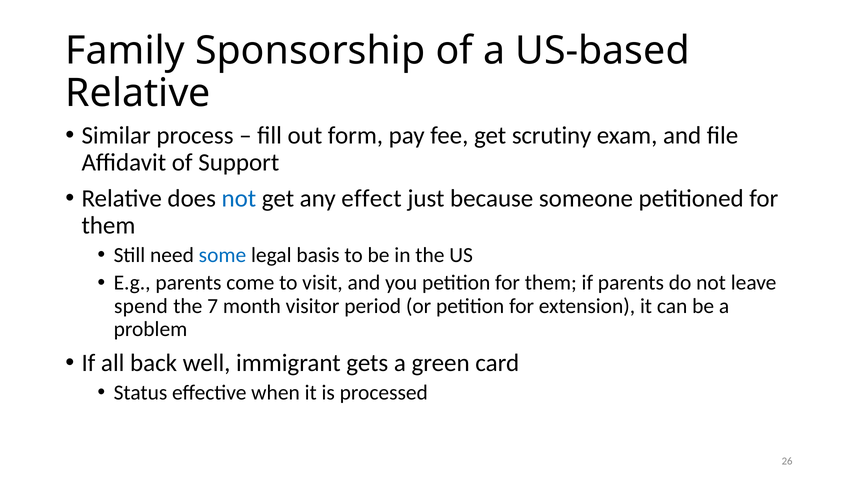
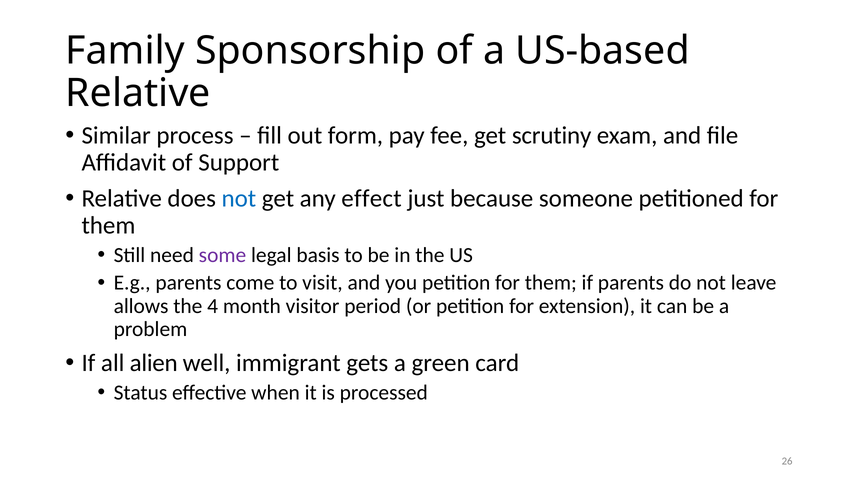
some colour: blue -> purple (223, 255)
spend: spend -> allows (141, 306)
7: 7 -> 4 (213, 306)
back: back -> alien (154, 363)
